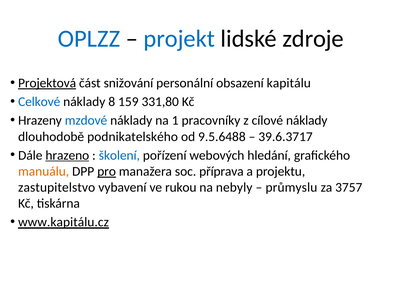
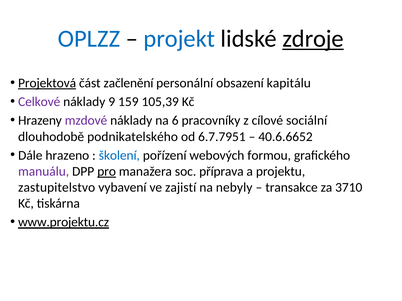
zdroje underline: none -> present (313, 39)
snižování: snižování -> začlenění (128, 83)
Celkové colour: blue -> purple (39, 102)
8: 8 -> 9 (112, 102)
331,80: 331,80 -> 105,39 (160, 102)
mzdové colour: blue -> purple (86, 121)
1: 1 -> 6 (175, 121)
cílové náklady: náklady -> sociální (307, 121)
9.5.6488: 9.5.6488 -> 6.7.7951 (222, 137)
39.6.3717: 39.6.3717 -> 40.6.6652 (286, 137)
hrazeno underline: present -> none (67, 156)
hledání: hledání -> formou (269, 156)
manuálu colour: orange -> purple (44, 172)
rukou: rukou -> zajistí (181, 188)
průmyslu: průmyslu -> transakce (292, 188)
3757: 3757 -> 3710 (349, 188)
www.kapitálu.cz: www.kapitálu.cz -> www.projektu.cz (64, 223)
